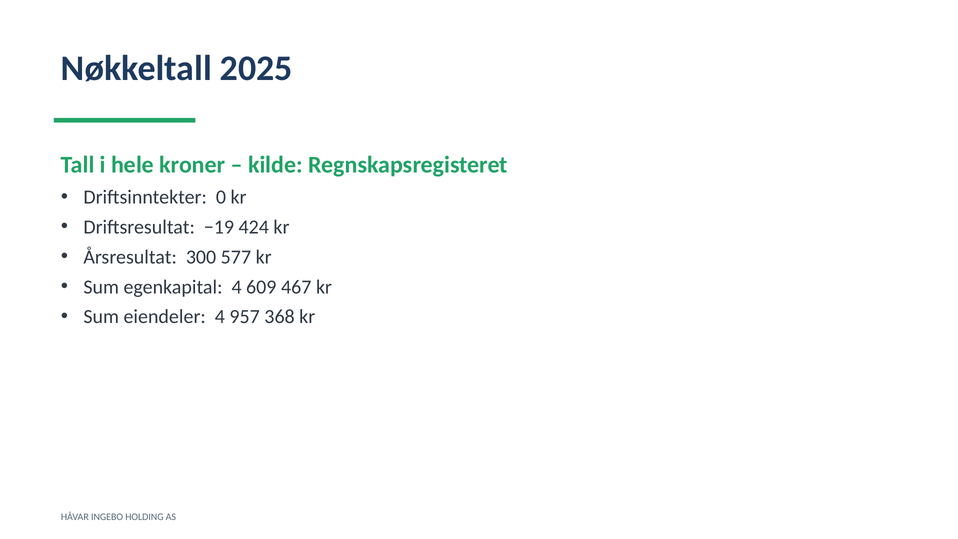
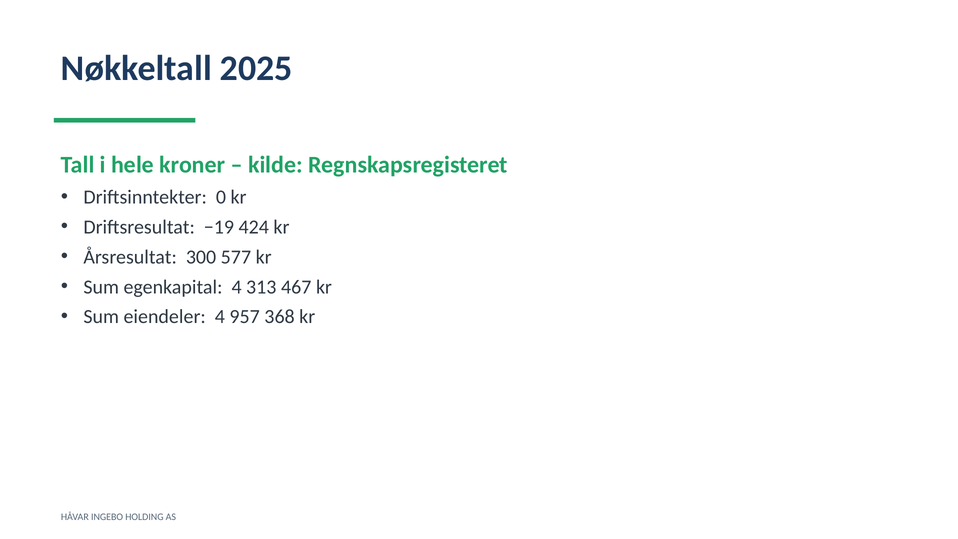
609: 609 -> 313 (261, 287)
